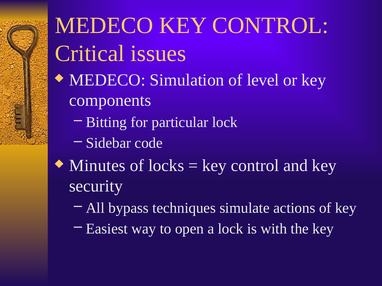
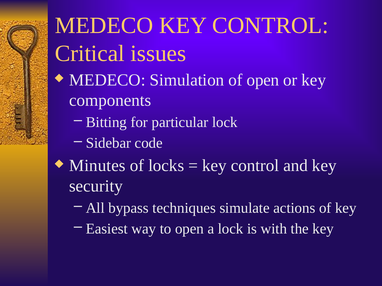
of level: level -> open (263, 80)
